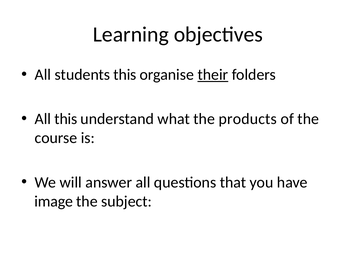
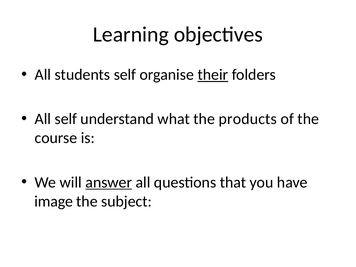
students this: this -> self (125, 75)
All this: this -> self (66, 119)
answer underline: none -> present (109, 182)
